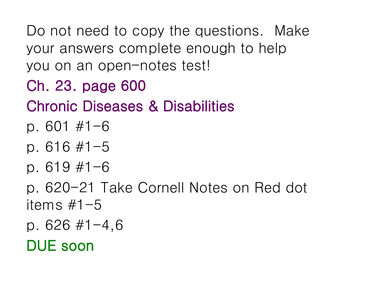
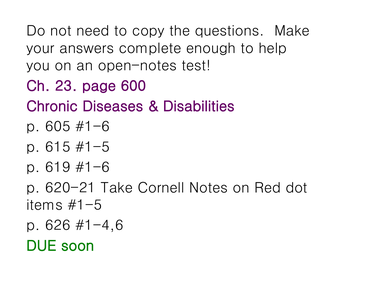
601: 601 -> 605 (58, 127)
616: 616 -> 615 (58, 147)
